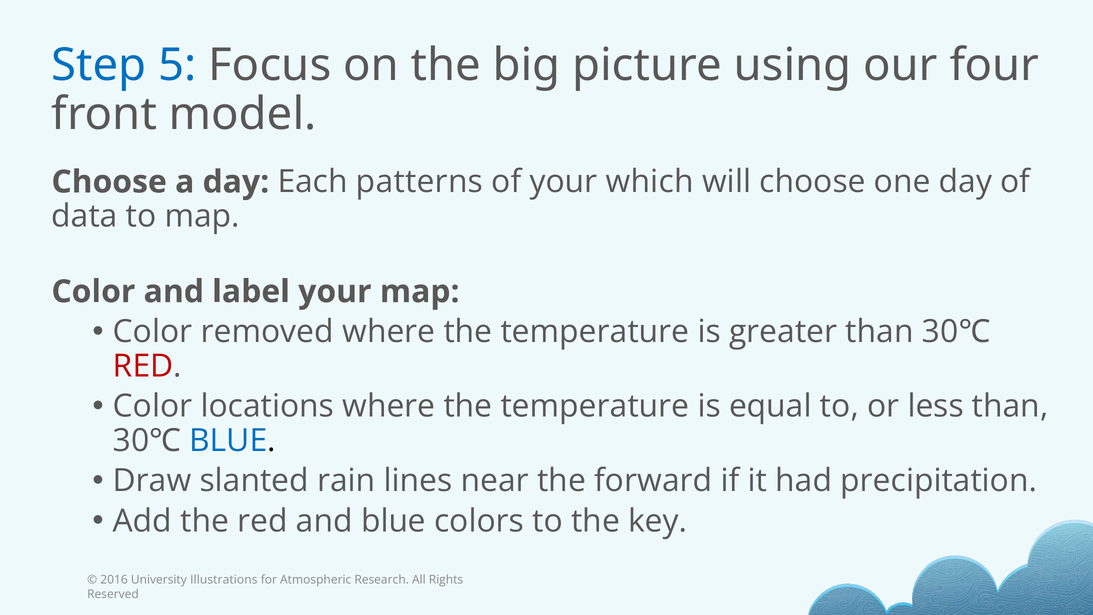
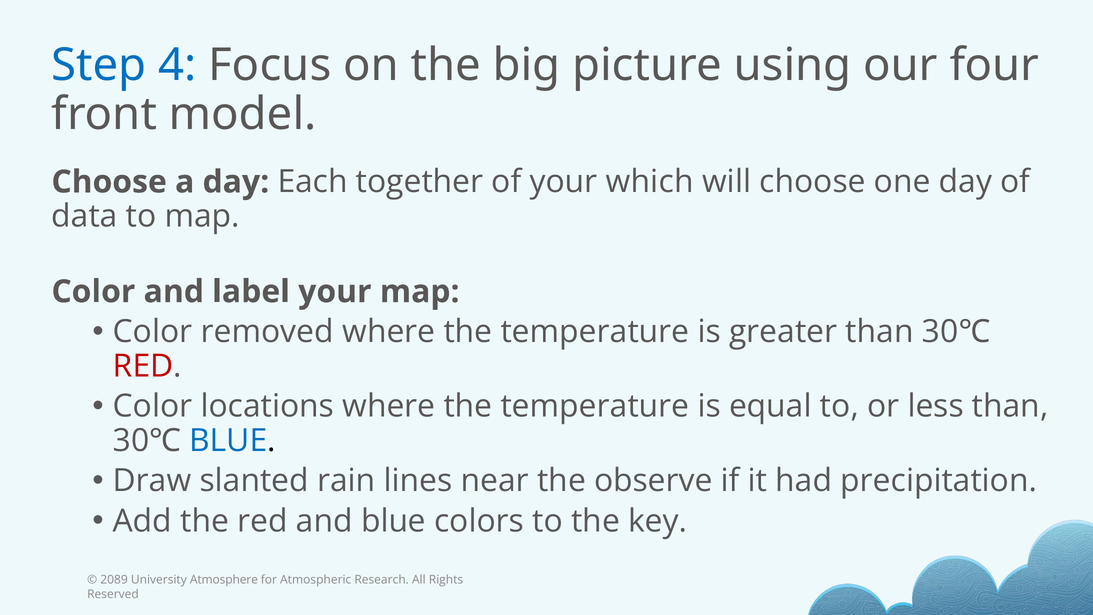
5: 5 -> 4 (177, 65)
patterns: patterns -> together (420, 182)
forward: forward -> observe (653, 481)
2016: 2016 -> 2089 (114, 580)
Illustrations: Illustrations -> Atmosphere (224, 580)
